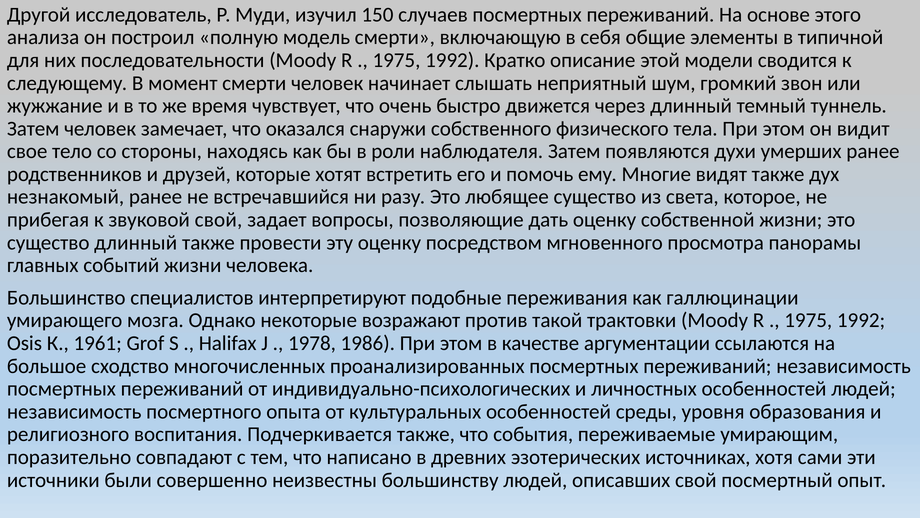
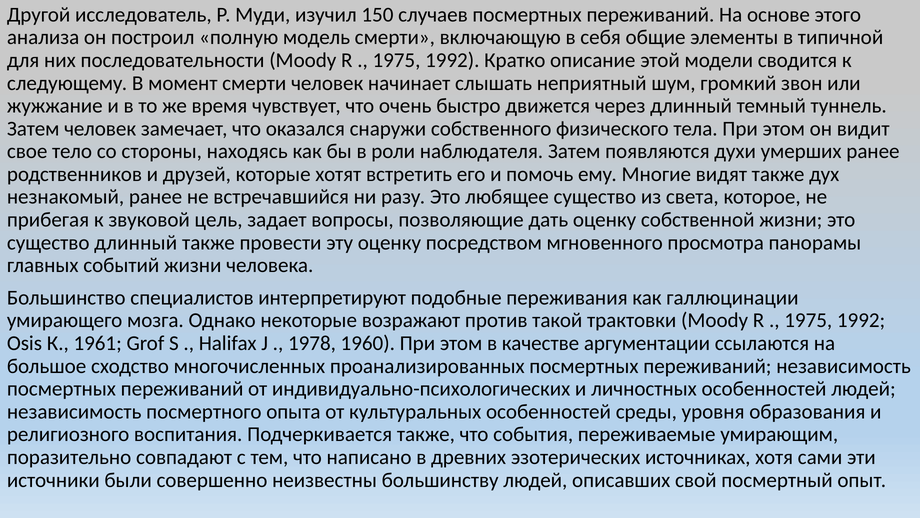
звуковой свой: свой -> цель (219, 220)
1986: 1986 -> 1960 (368, 343)
